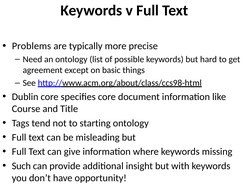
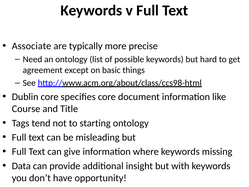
Problems: Problems -> Associate (32, 46)
Such: Such -> Data (21, 166)
